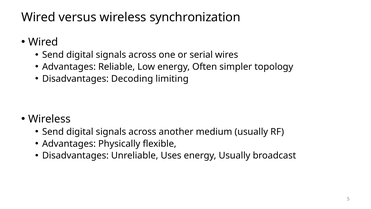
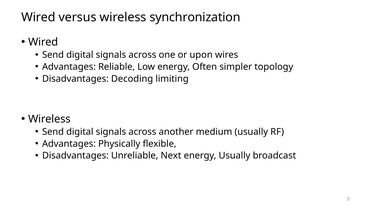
serial: serial -> upon (201, 55)
Uses: Uses -> Next (171, 155)
